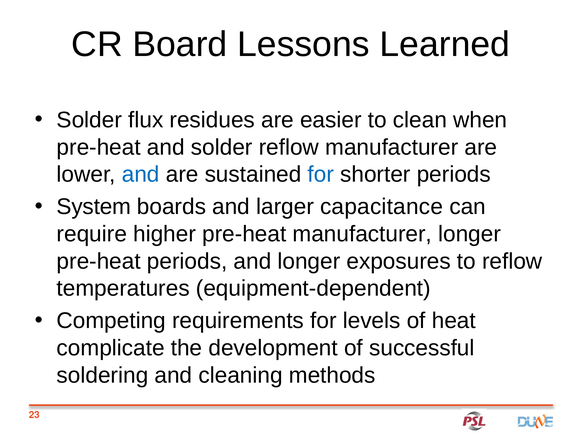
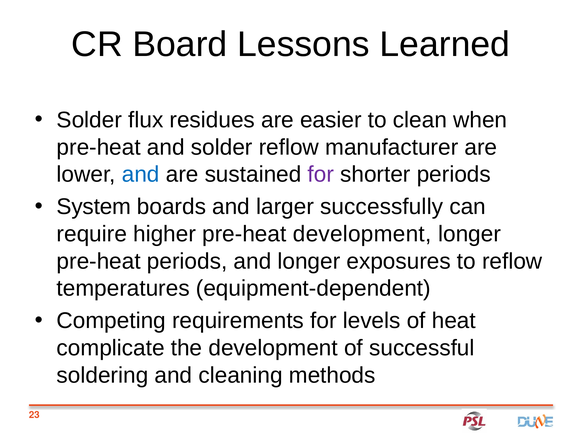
for colour: blue -> purple (321, 174)
capacitance: capacitance -> successfully (382, 207)
pre-heat manufacturer: manufacturer -> development (362, 234)
